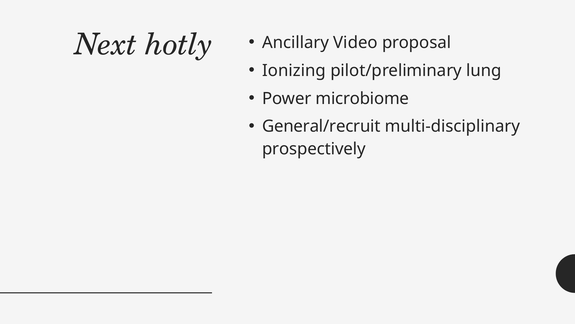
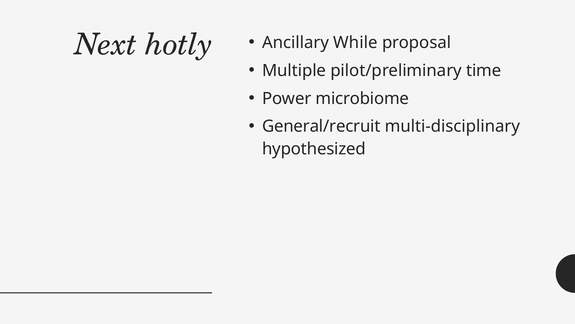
Video: Video -> While (355, 43)
Ionizing: Ionizing -> Multiple (294, 70)
lung: lung -> time (484, 70)
prospectively: prospectively -> hypothesized (314, 149)
